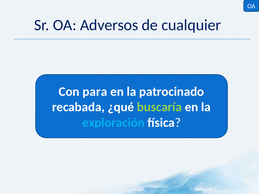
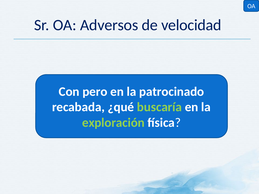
cualquier: cualquier -> velocidad (191, 25)
para: para -> pero (95, 92)
exploración colour: light blue -> light green (113, 123)
